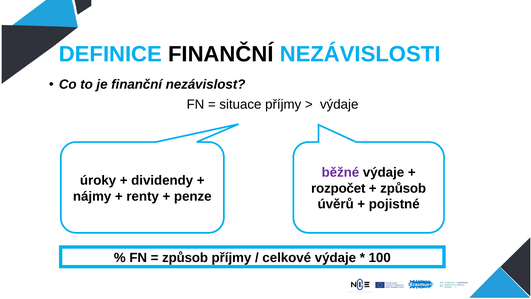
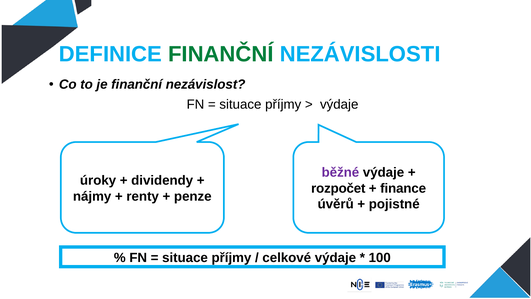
FINANČNÍ colour: black -> green (221, 54)
způsob: způsob -> finance (403, 188)
způsob: způsob -> situace (185, 258)
